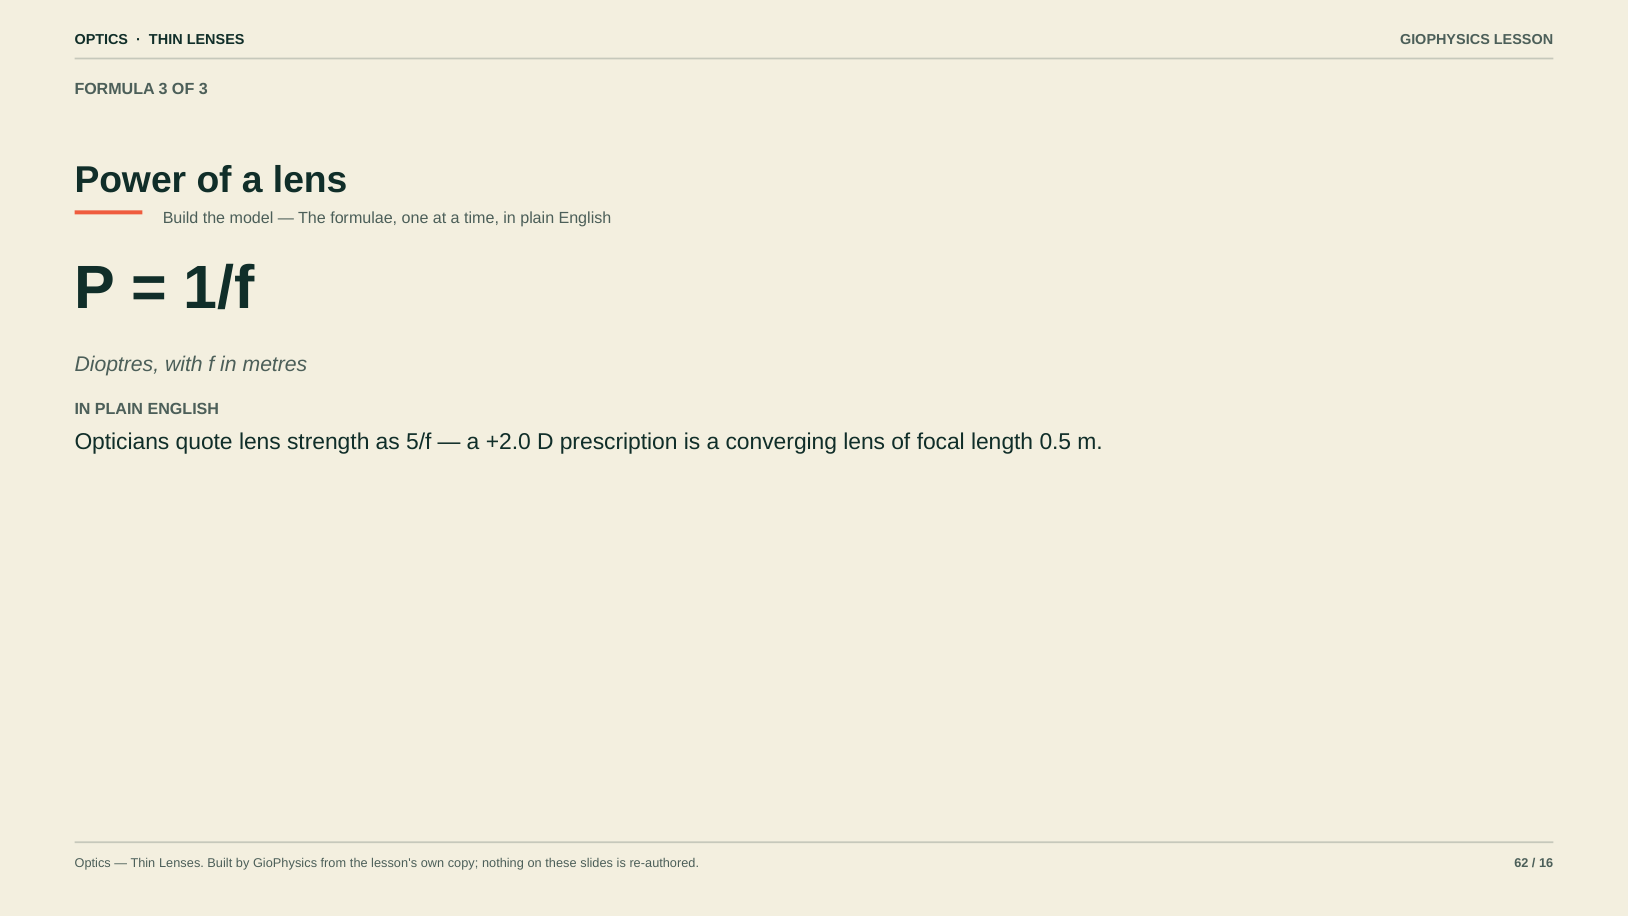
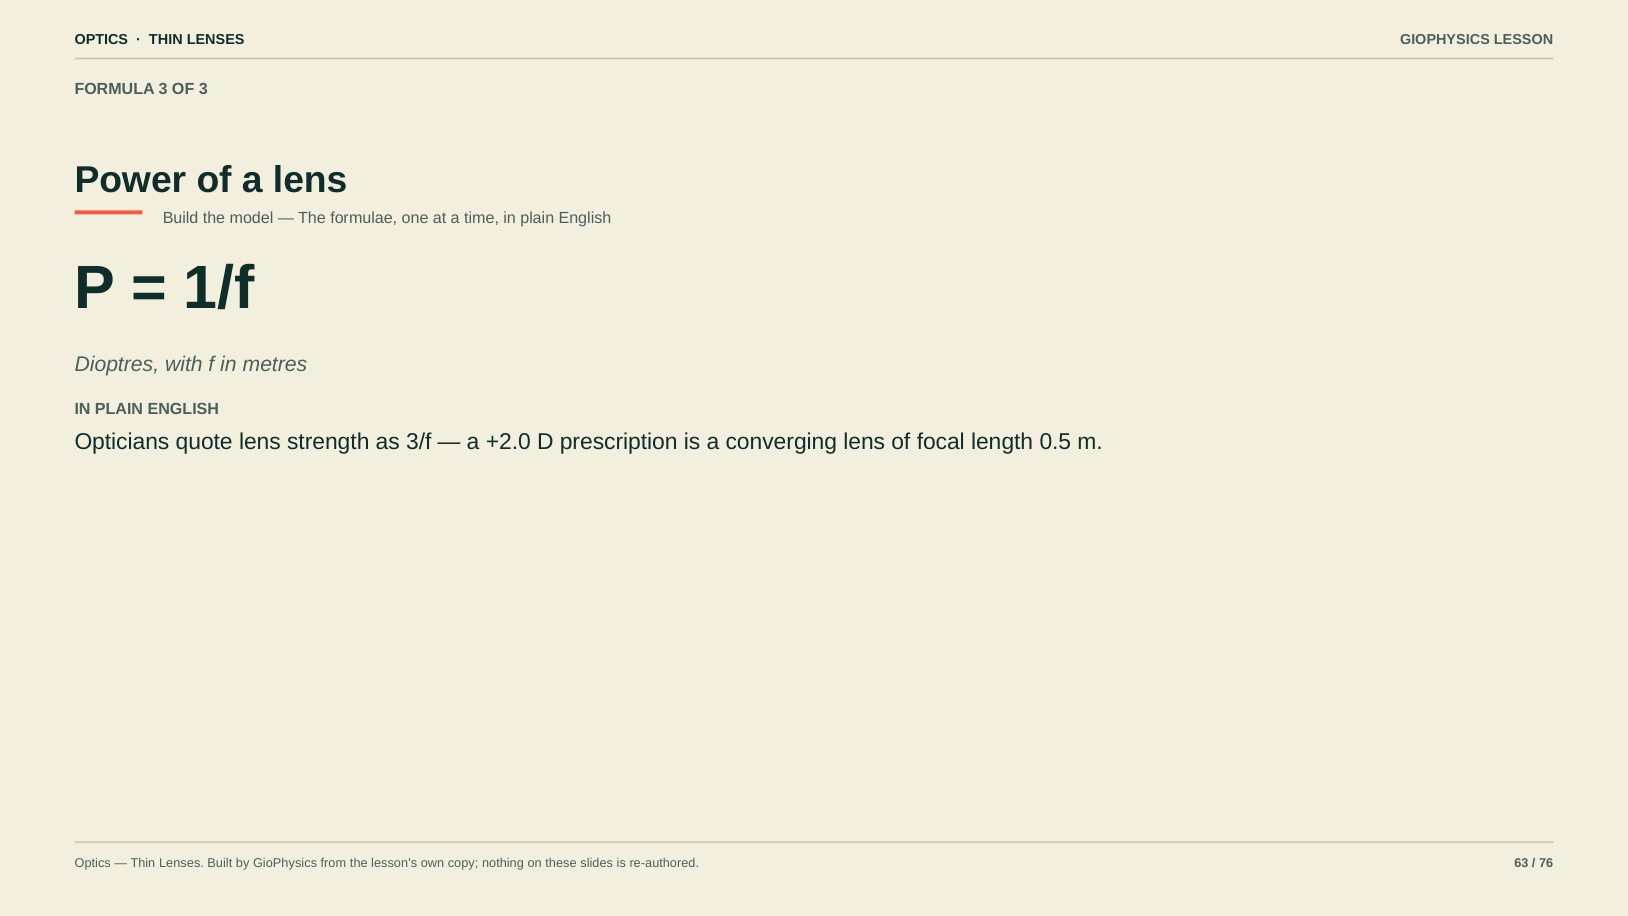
5/f: 5/f -> 3/f (419, 442)
62: 62 -> 63 (1521, 863)
16: 16 -> 76 (1546, 863)
